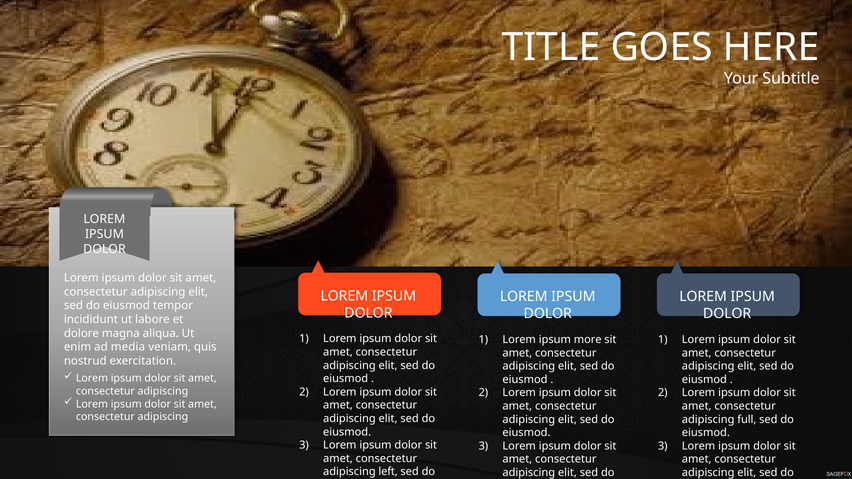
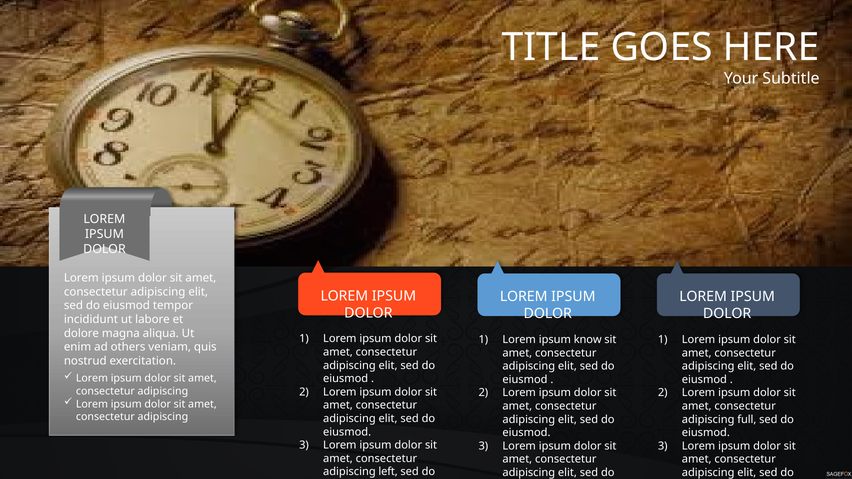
more: more -> know (588, 340)
media: media -> others (128, 347)
